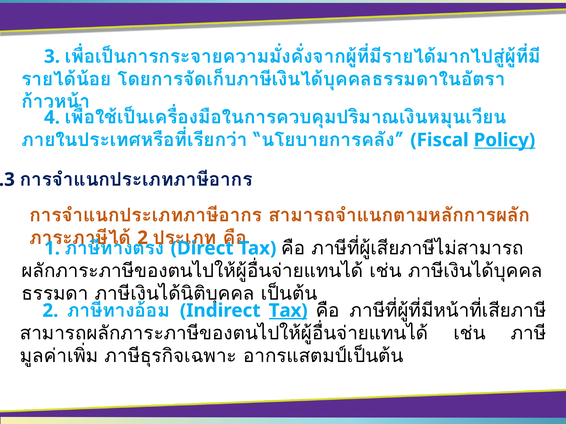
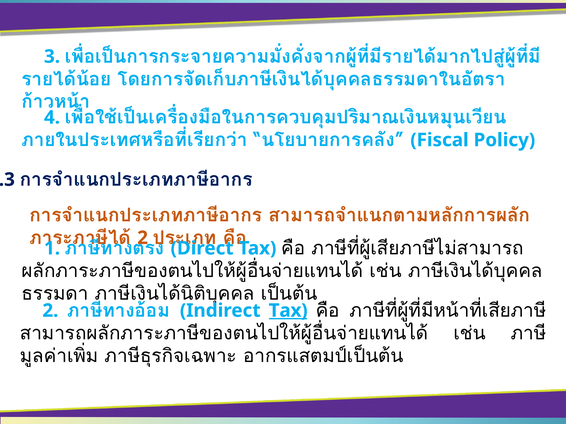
Policy underline: present -> none (504, 140)
